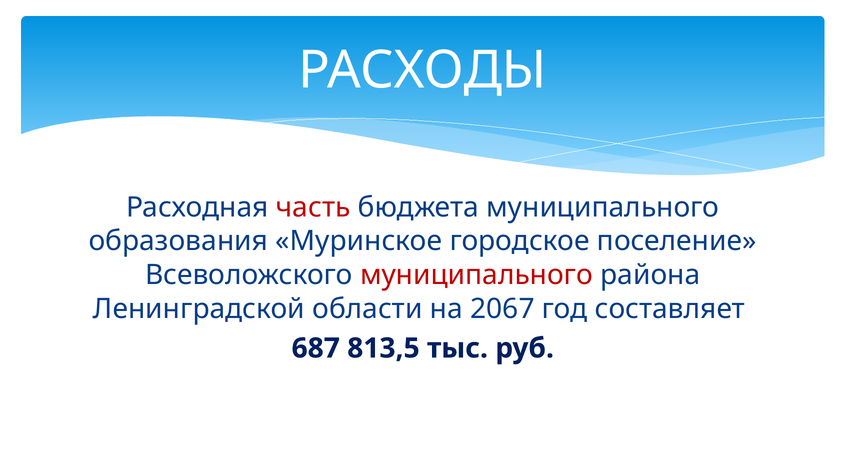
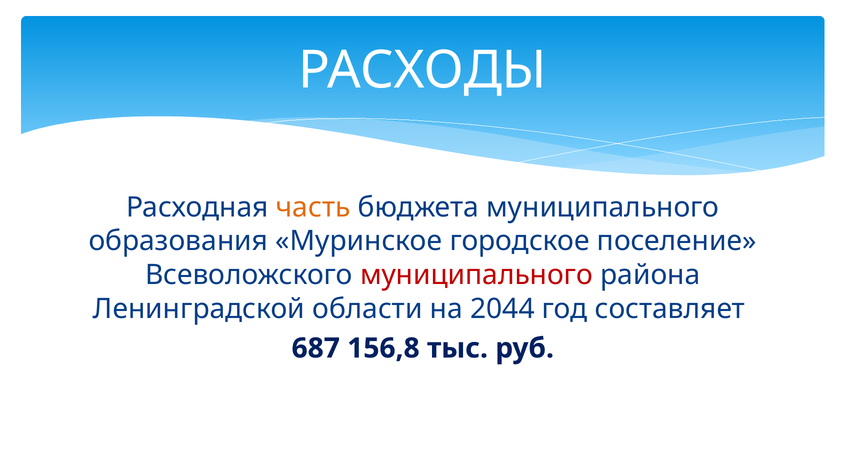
часть colour: red -> orange (313, 207)
2067: 2067 -> 2044 (502, 309)
813,5: 813,5 -> 156,8 (383, 348)
